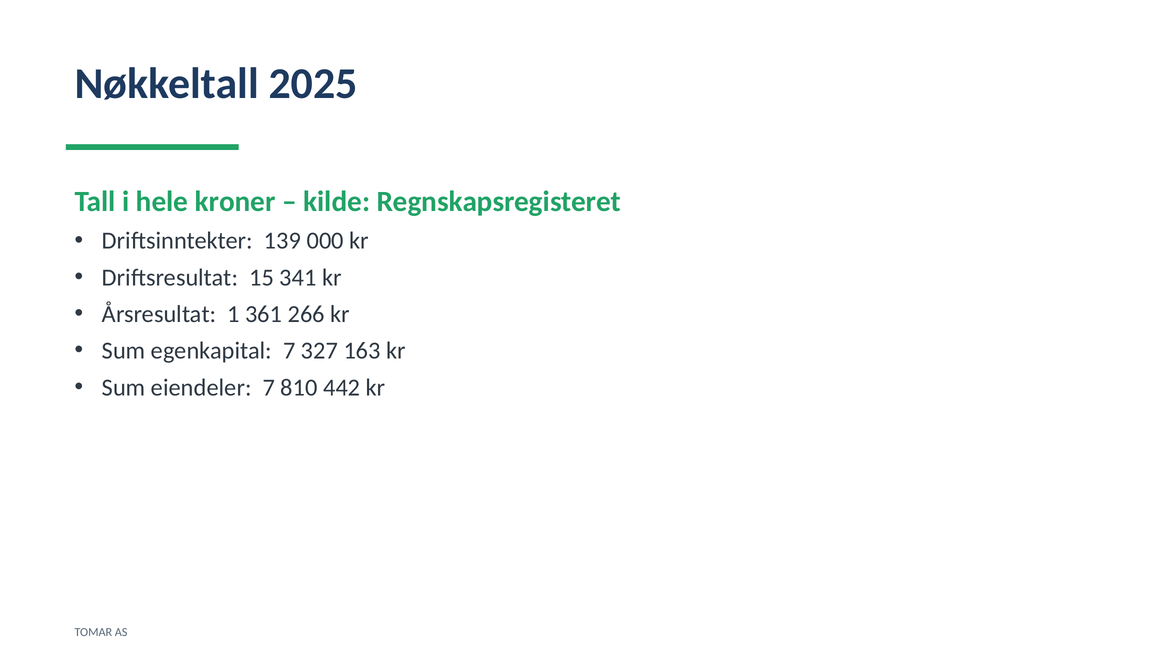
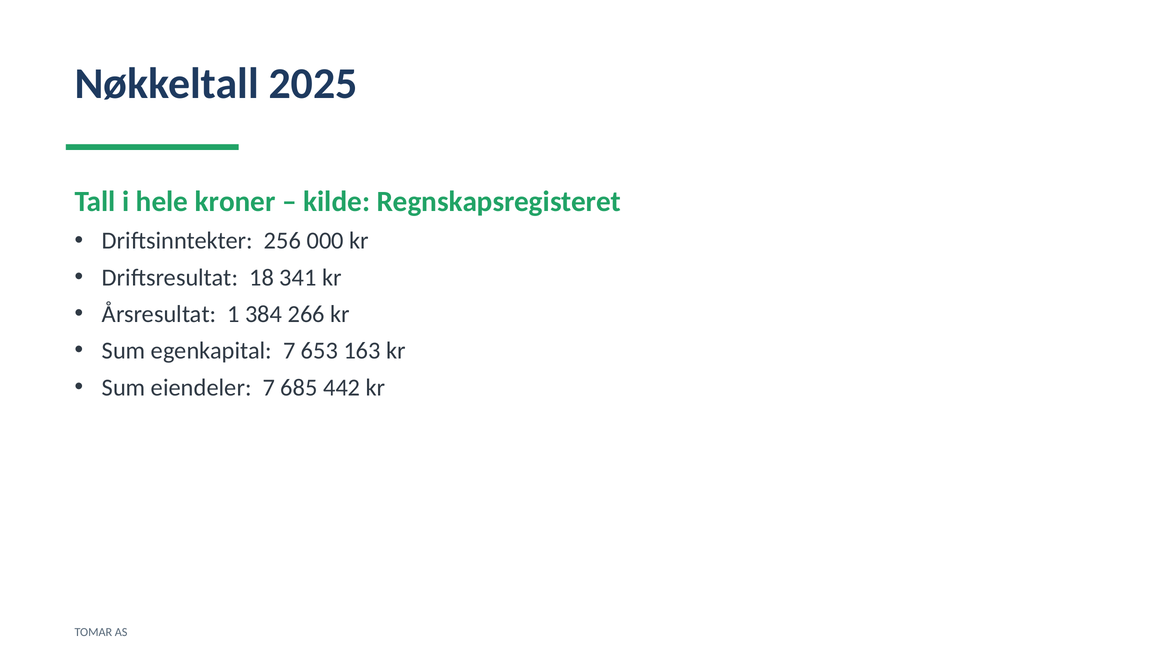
139: 139 -> 256 (282, 241)
15: 15 -> 18 (262, 277)
361: 361 -> 384 (264, 314)
327: 327 -> 653 (319, 351)
810: 810 -> 685 (299, 387)
